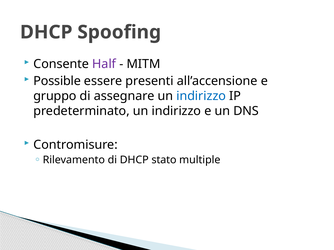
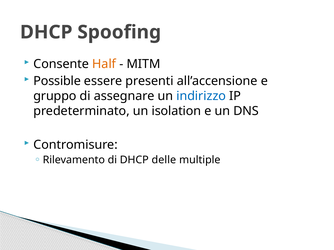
Half colour: purple -> orange (104, 64)
predeterminato un indirizzo: indirizzo -> isolation (176, 111)
stato: stato -> delle (164, 160)
